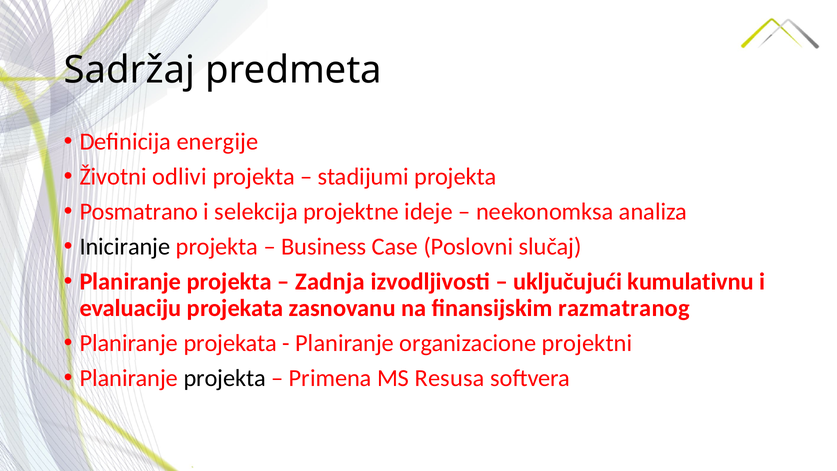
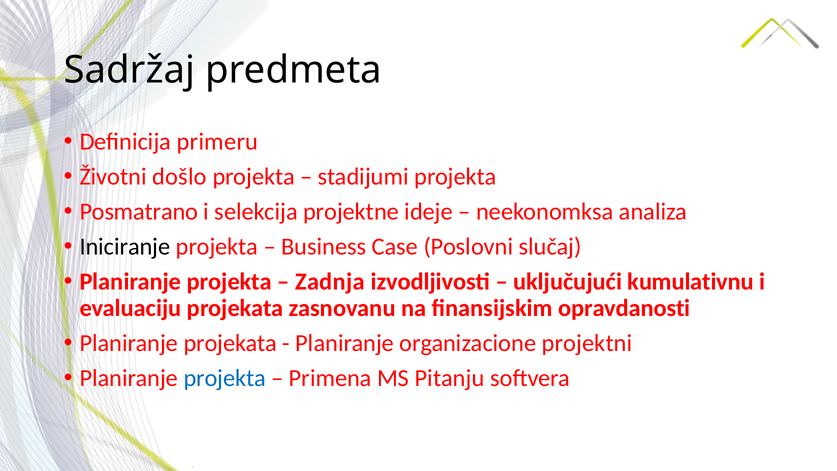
energije: energije -> primeru (217, 141)
odlivi: odlivi -> došlo (179, 177)
razmatranog: razmatranog -> opravdanosti (624, 308)
projekta colour: black -> blue (225, 378)
Resusa: Resusa -> Pitanju (450, 378)
